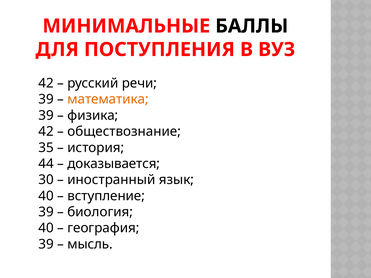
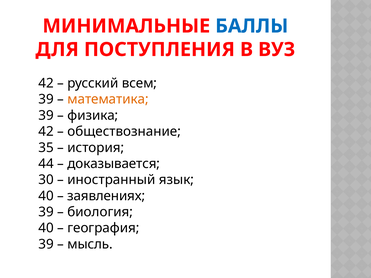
БАЛЛЫ colour: black -> blue (252, 26)
речи: речи -> всем (139, 83)
вступление: вступление -> заявлениях (106, 196)
